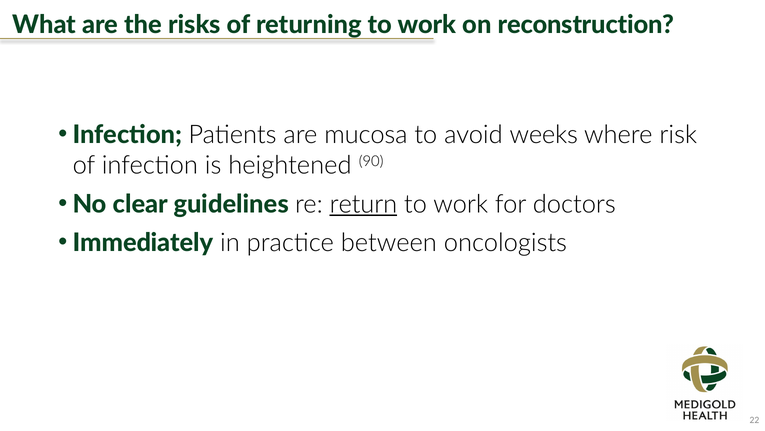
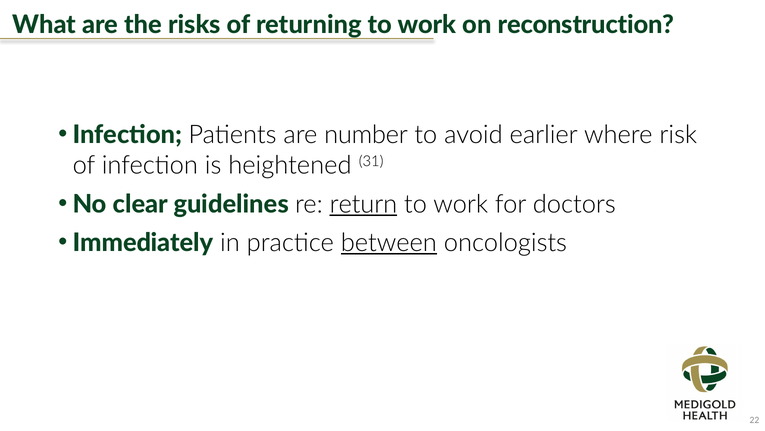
mucosa: mucosa -> number (366, 135)
weeks: weeks -> earlier (544, 135)
90: 90 -> 31 (371, 161)
between underline: none -> present (389, 242)
